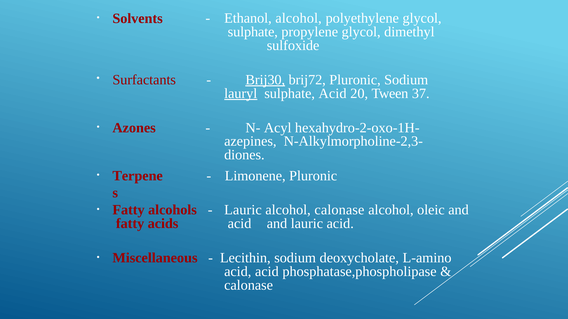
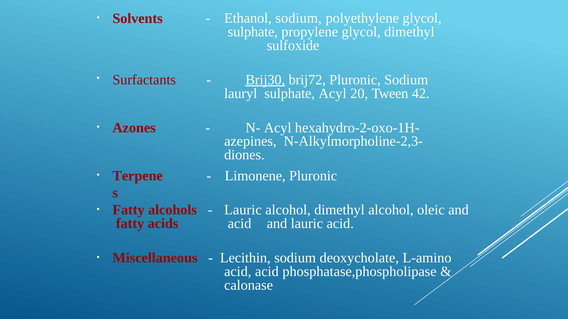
Ethanol alcohol: alcohol -> sodium (299, 18)
lauryl underline: present -> none (241, 93)
sulphate Acid: Acid -> Acyl (333, 93)
37: 37 -> 42 (421, 93)
alcohol calonase: calonase -> dimethyl (339, 210)
